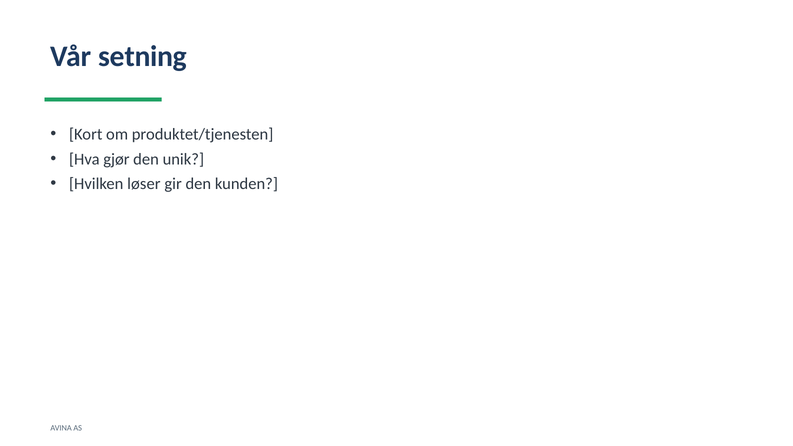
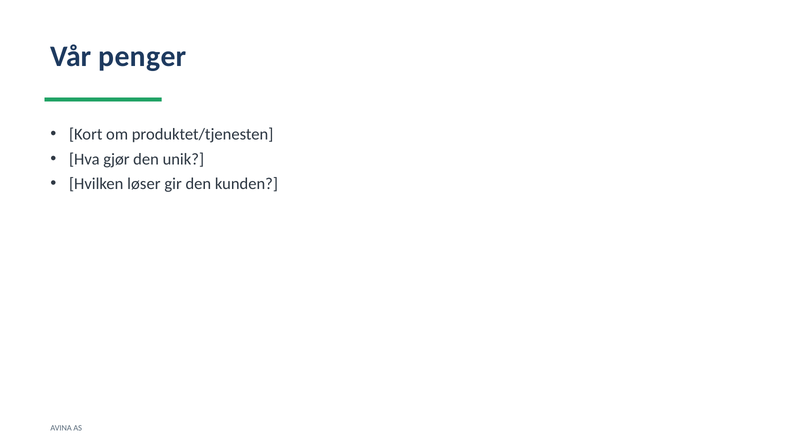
setning: setning -> penger (142, 57)
